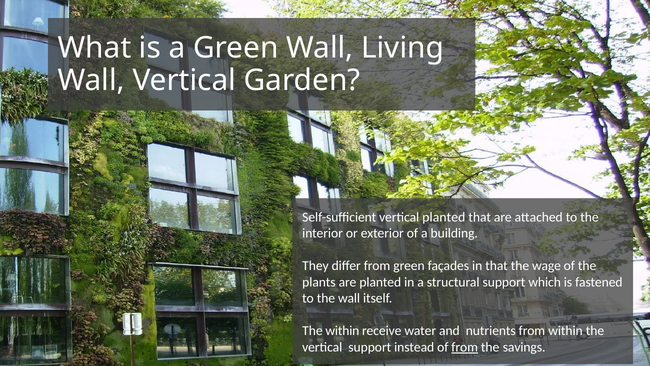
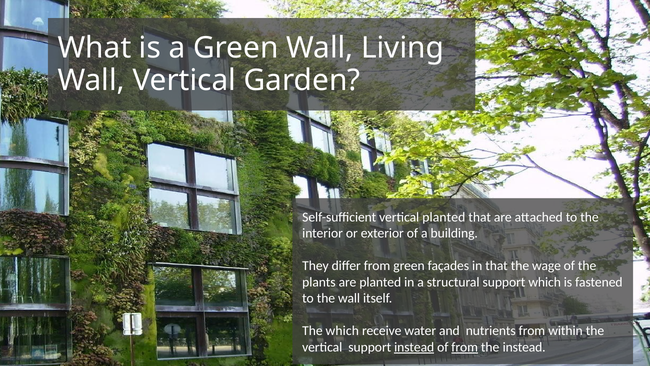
The within: within -> which (342, 331)
instead underline: none -> present (414, 347)
the savings: savings -> instead (524, 347)
